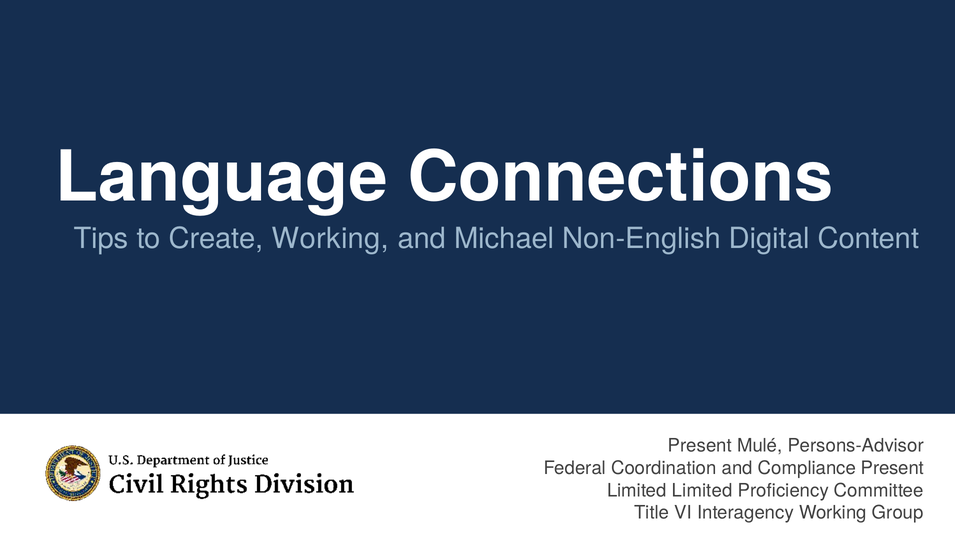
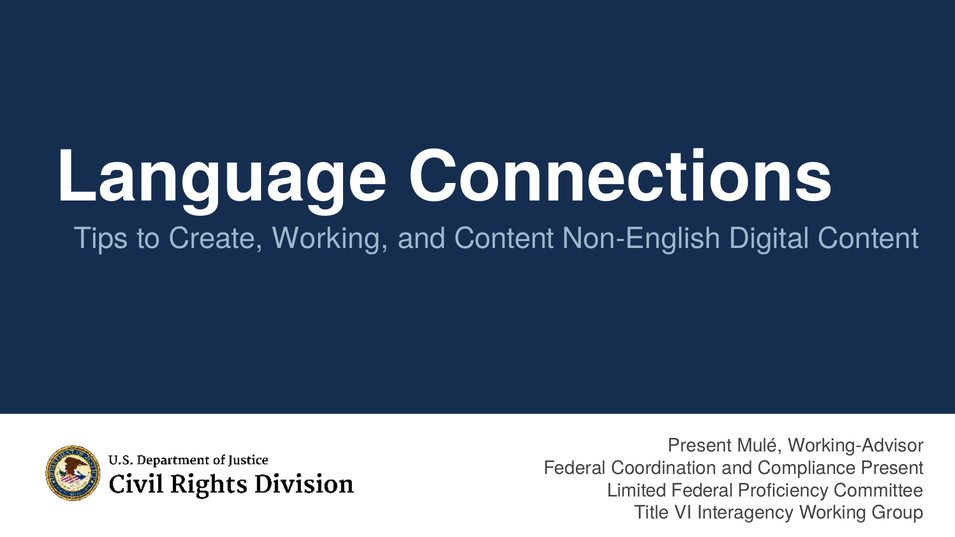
and Michael: Michael -> Content (504, 239)
Persons-Advisor: Persons-Advisor -> Working-Advisor (856, 446)
Limited Limited: Limited -> Federal (702, 491)
